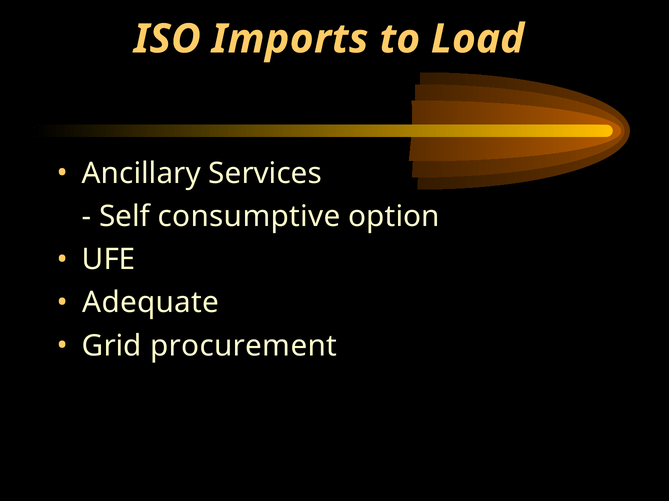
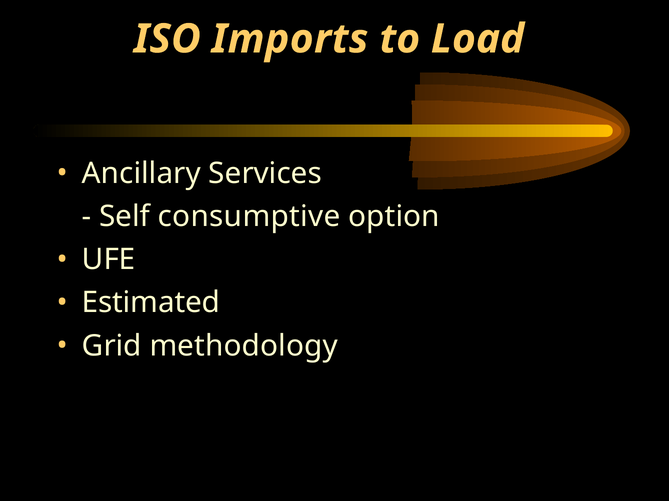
Adequate: Adequate -> Estimated (151, 303)
procurement: procurement -> methodology (244, 346)
